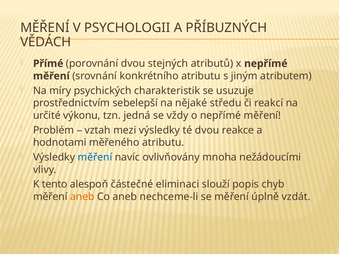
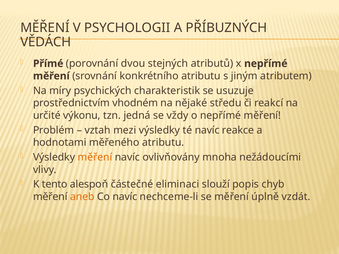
sebelepší: sebelepší -> vhodném (135, 103)
té dvou: dvou -> navíc (207, 130)
měření colour: blue -> orange (95, 157)
Co aneb: aneb -> navíc (125, 197)
